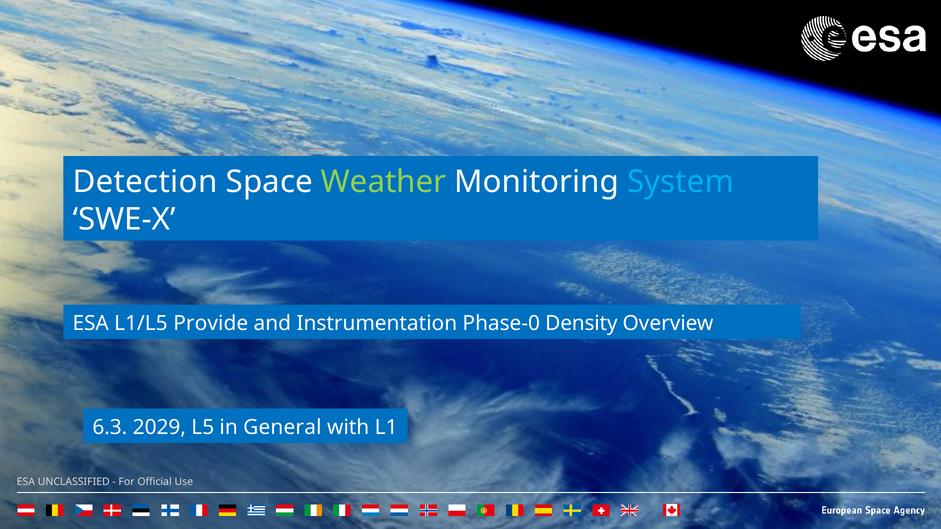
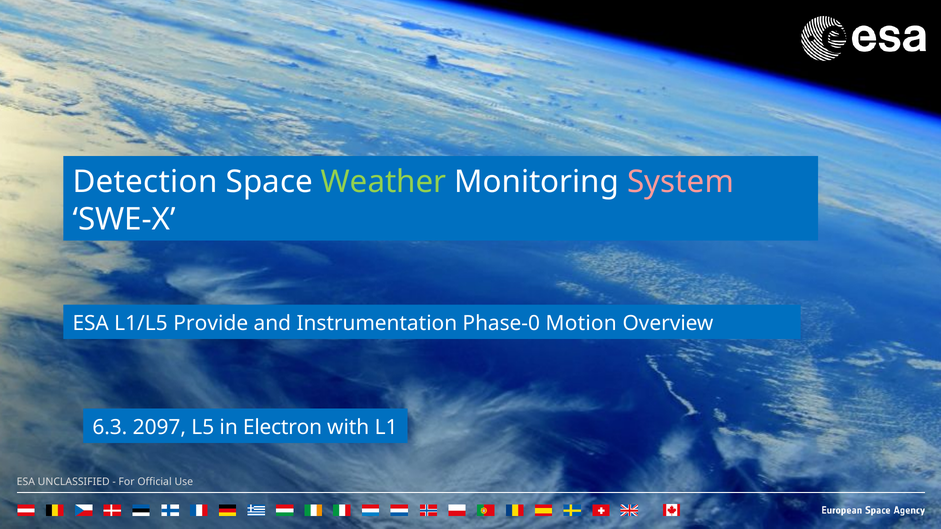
System colour: light blue -> pink (681, 182)
Density: Density -> Motion (581, 324)
2029: 2029 -> 2097 (159, 427)
General: General -> Electron (283, 427)
